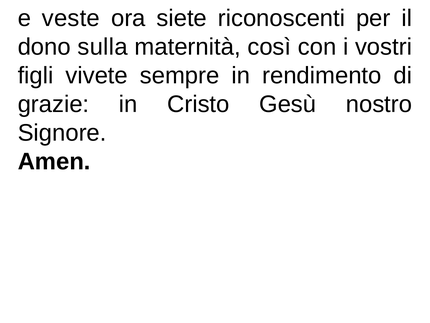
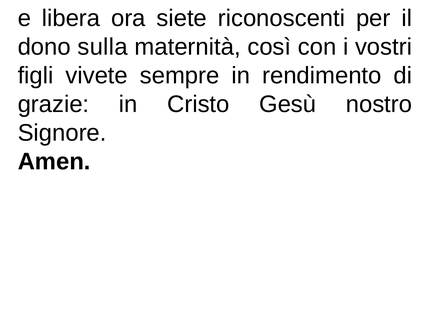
veste: veste -> libera (71, 18)
